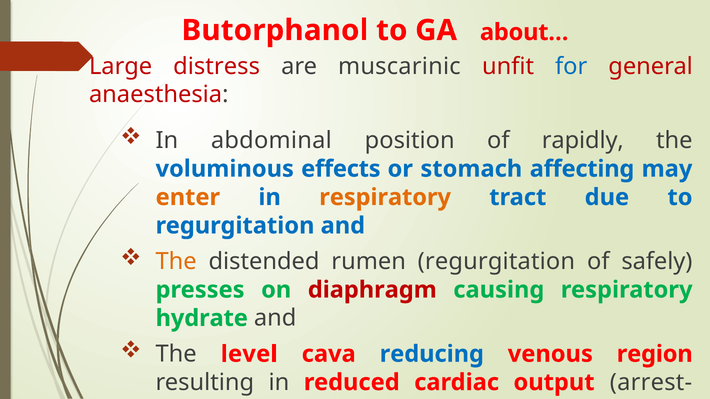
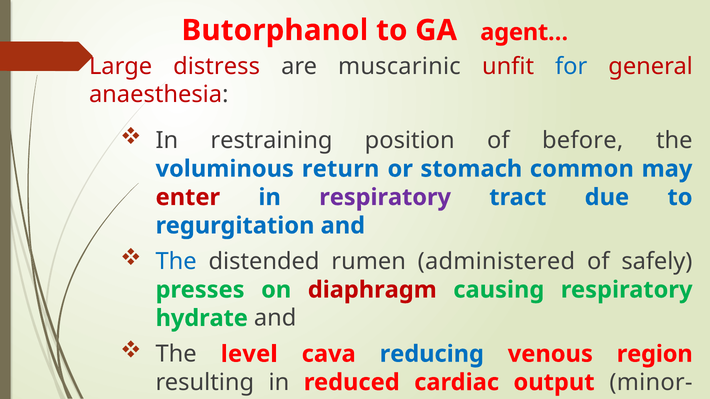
about…: about… -> agent… (524, 32)
abdominal: abdominal -> restraining (271, 141)
rapidly: rapidly -> before (583, 141)
effects: effects -> return (341, 169)
affecting: affecting -> common (582, 169)
enter colour: orange -> red (188, 197)
respiratory colour: orange -> purple (385, 197)
The colour: orange -> blue (176, 262)
rumen regurgitation: regurgitation -> administered (496, 262)
arrest-: arrest- -> minor- (651, 383)
